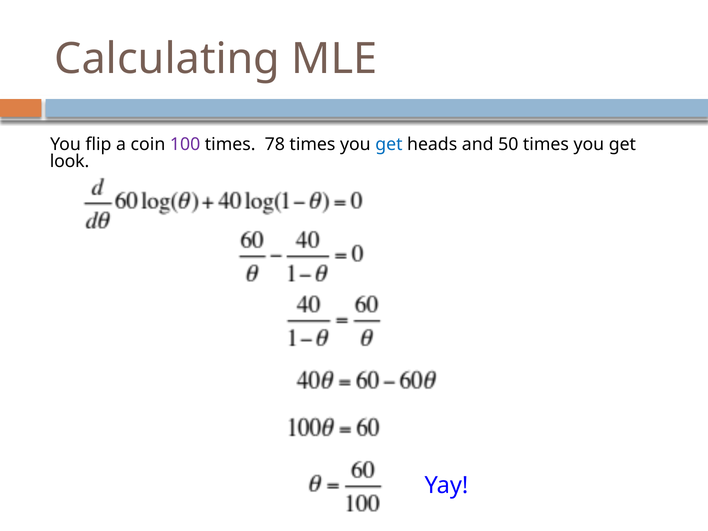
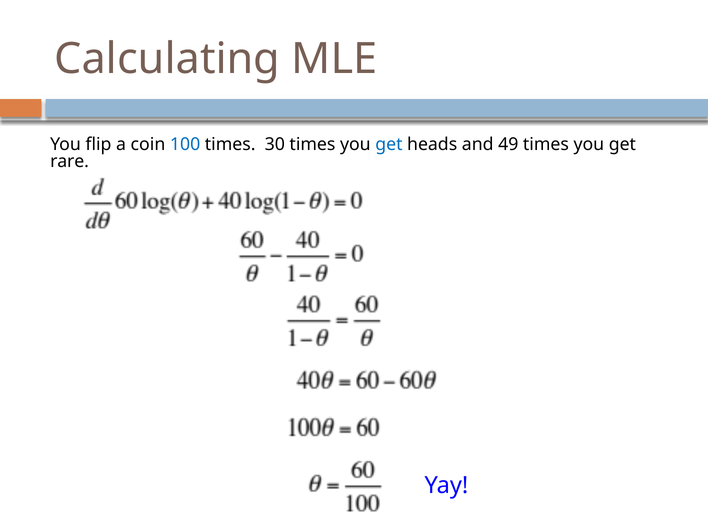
100 colour: purple -> blue (185, 144)
78: 78 -> 30 (275, 144)
50: 50 -> 49 (508, 144)
look: look -> rare (70, 161)
